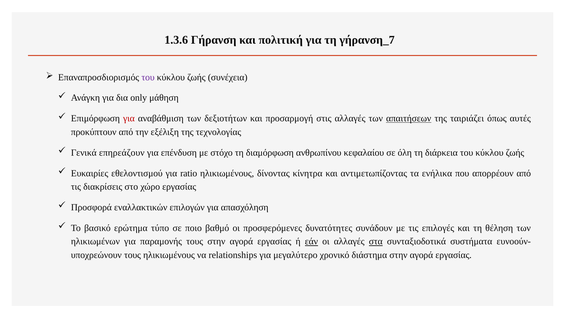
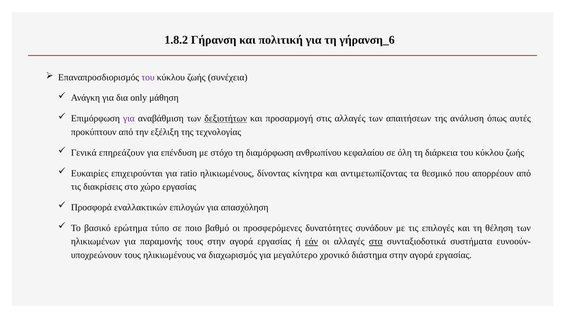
1.3.6: 1.3.6 -> 1.8.2 (176, 40)
γήρανση_7: γήρανση_7 -> γήρανση_6 (367, 40)
για colour: red -> purple (129, 118)
δεξιοτήτων underline: none -> present (226, 118)
απαιτήσεων underline: present -> none (409, 118)
ταιριάζει: ταιριάζει -> ανάλυση (467, 118)
εθελοντισμού: εθελοντισμού -> επιχειρούνται (137, 173)
ενήλικα: ενήλικα -> θεσμικό (437, 173)
relationships: relationships -> διαχωρισμός (233, 255)
